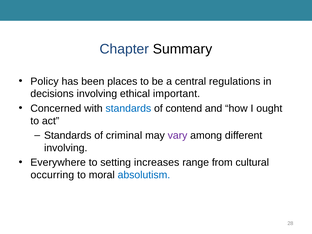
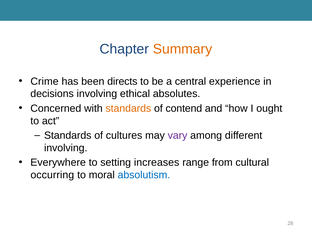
Summary colour: black -> orange (183, 49)
Policy: Policy -> Crime (45, 81)
places: places -> directs (122, 81)
regulations: regulations -> experience (235, 81)
important: important -> absolutes (177, 94)
standards colour: blue -> orange (128, 108)
criminal: criminal -> cultures (124, 135)
